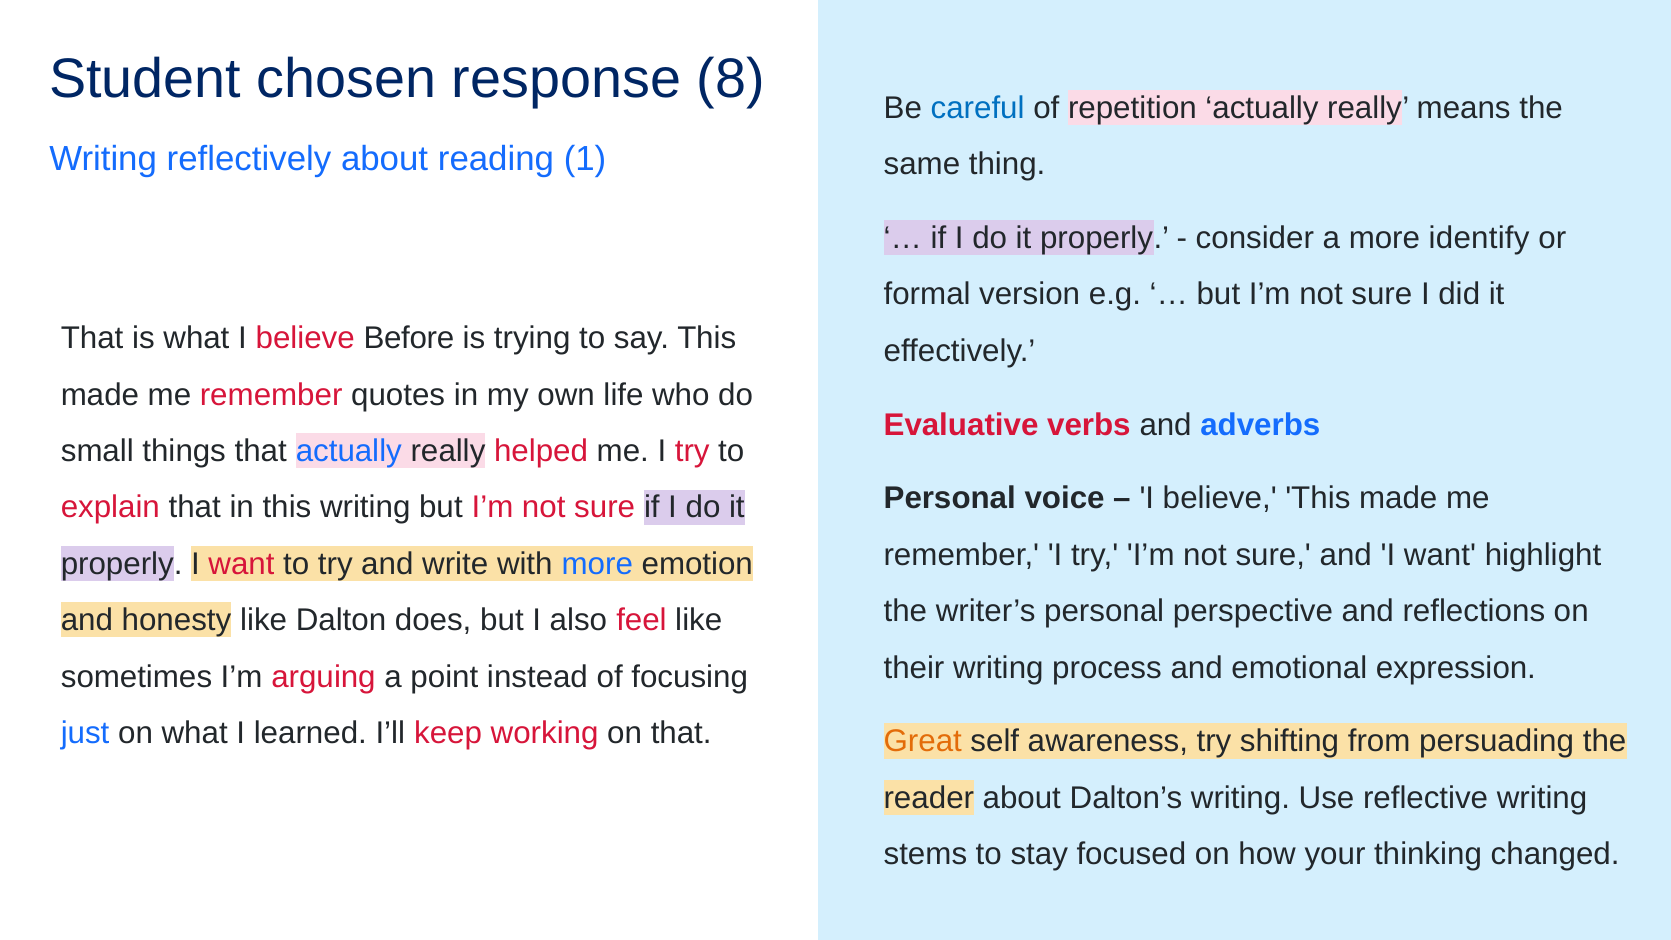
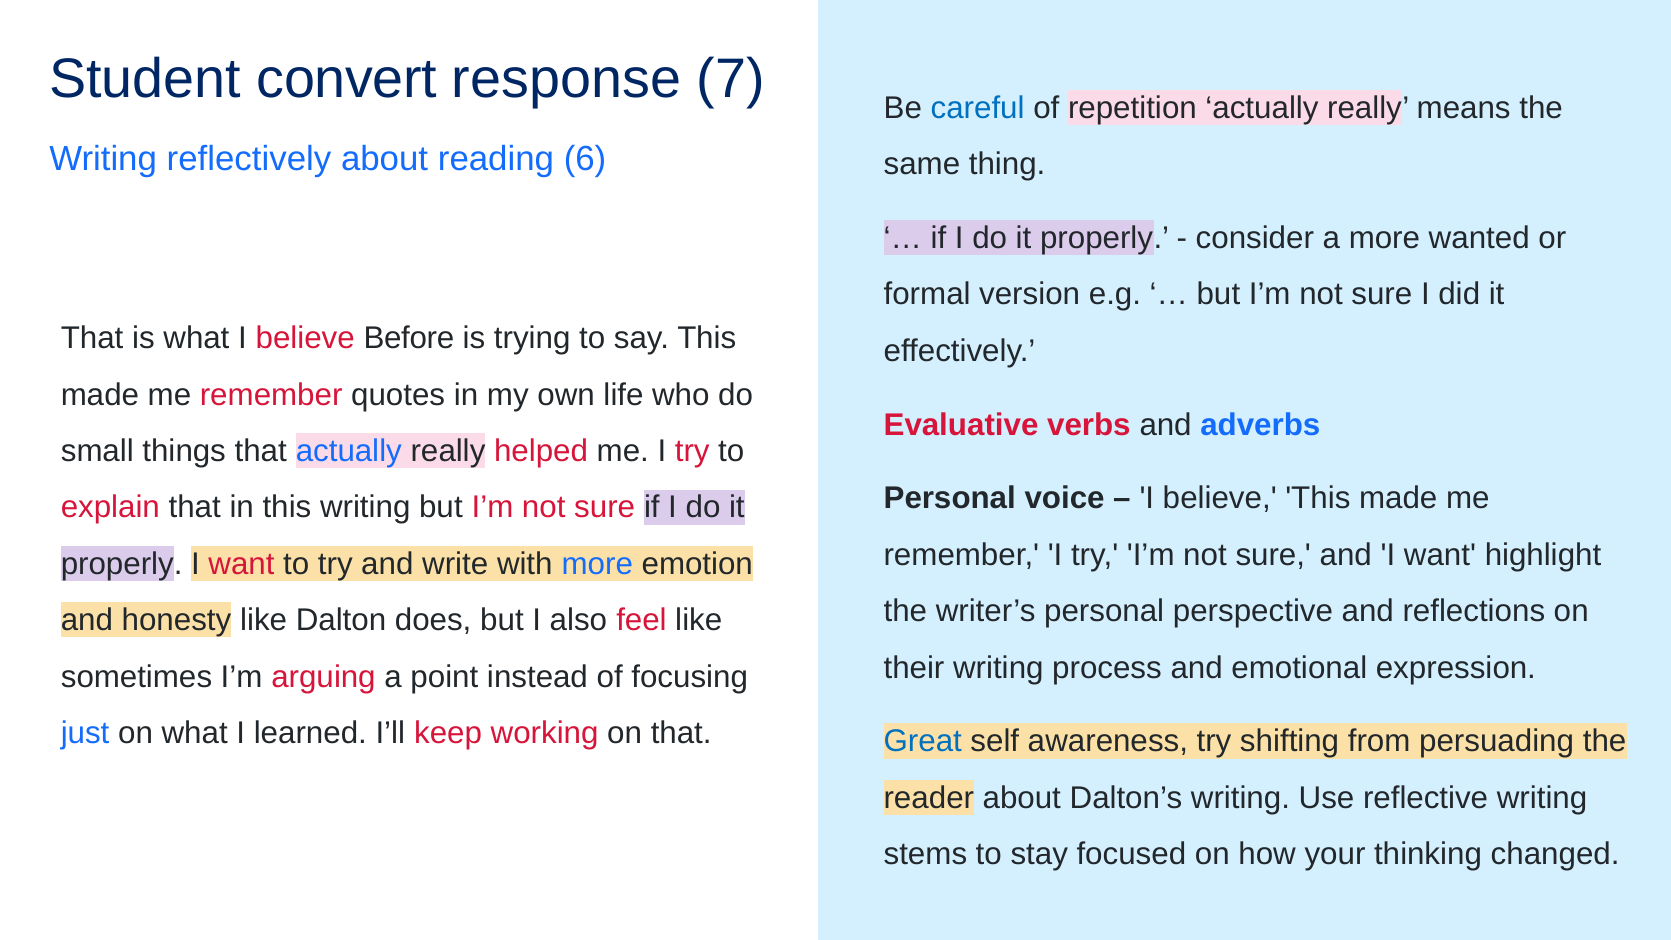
chosen: chosen -> convert (347, 79)
8: 8 -> 7 (731, 79)
1: 1 -> 6 (585, 159)
identify: identify -> wanted (1479, 238)
Great colour: orange -> blue (923, 741)
